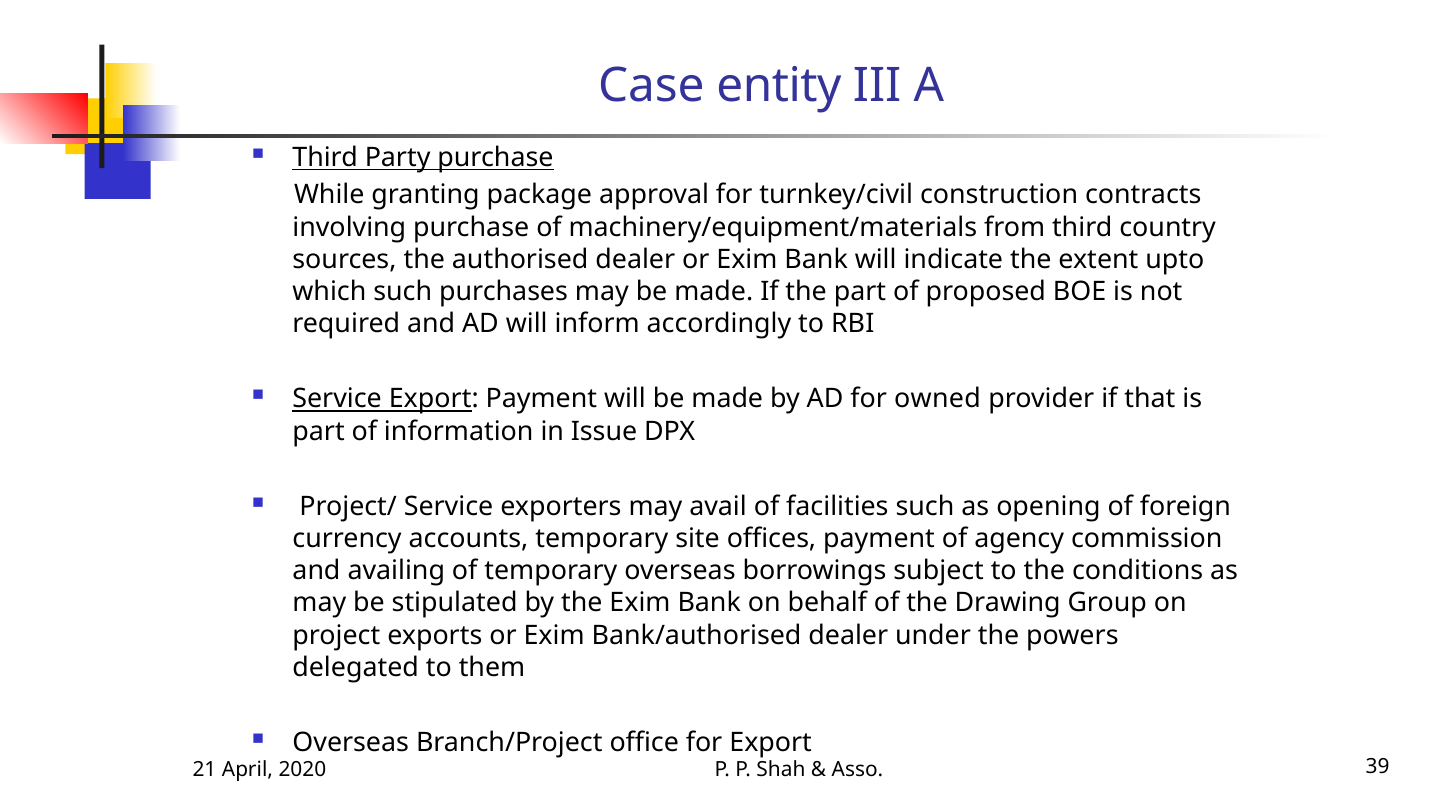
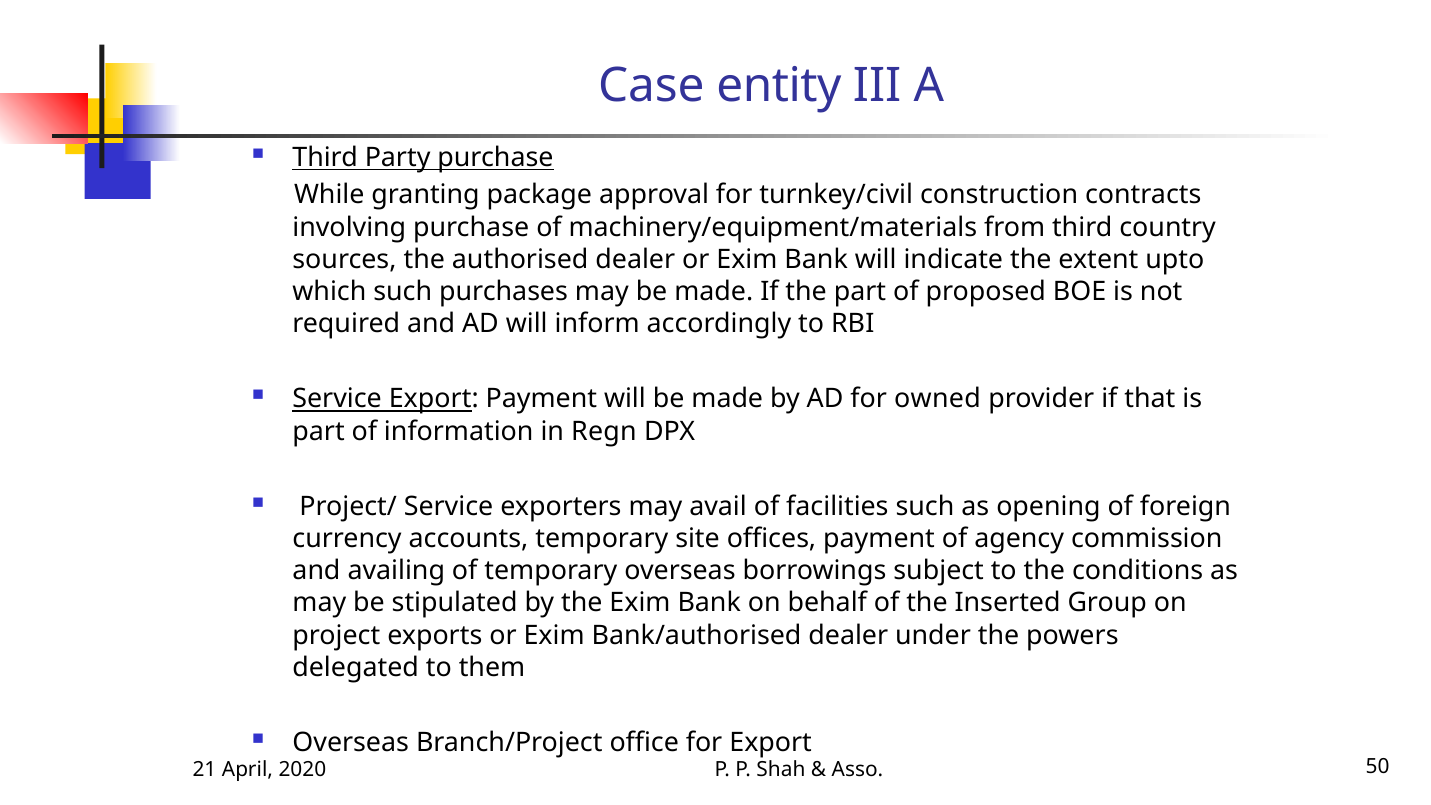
Issue: Issue -> Regn (604, 431)
Drawing: Drawing -> Inserted (1008, 603)
39: 39 -> 50 (1378, 767)
